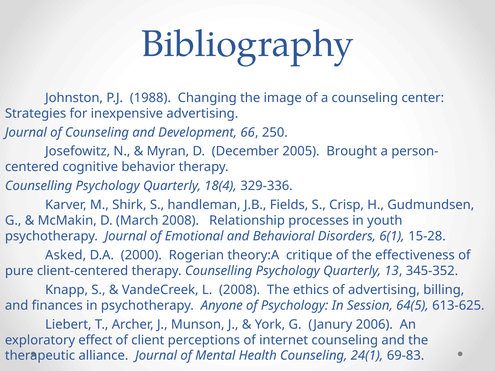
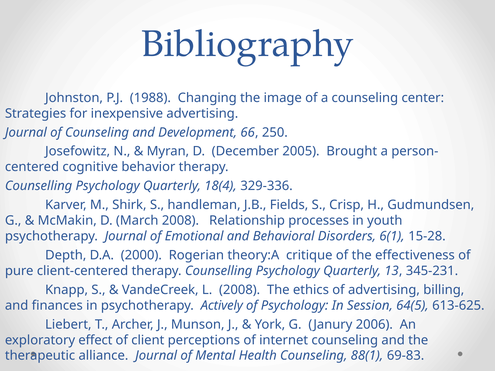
Asked: Asked -> Depth (66, 255)
345-352: 345-352 -> 345-231 (432, 271)
Anyone: Anyone -> Actively (222, 306)
24(1: 24(1 -> 88(1 (367, 356)
